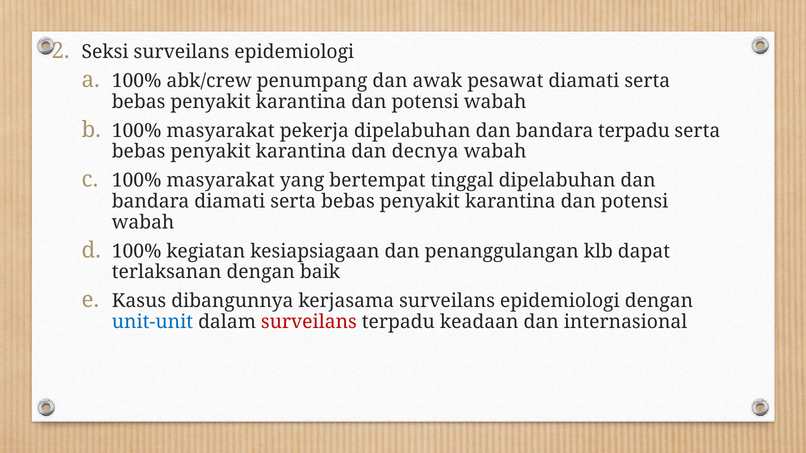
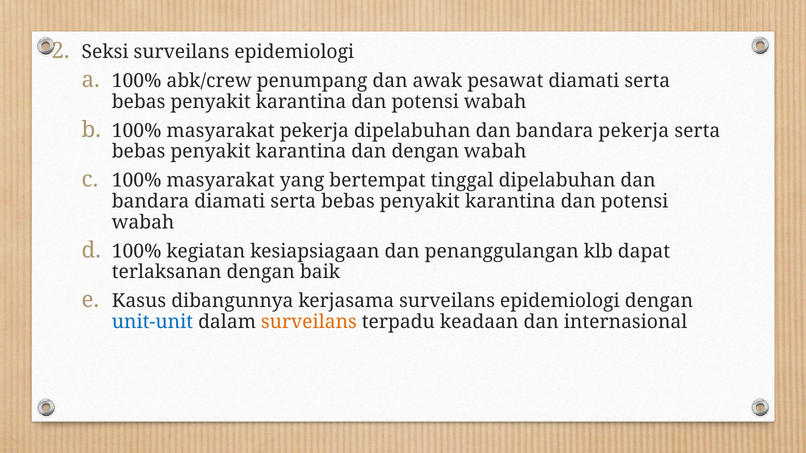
bandara terpadu: terpadu -> pekerja (634, 131)
dan decnya: decnya -> dengan (425, 152)
surveilans colour: red -> orange (309, 322)
